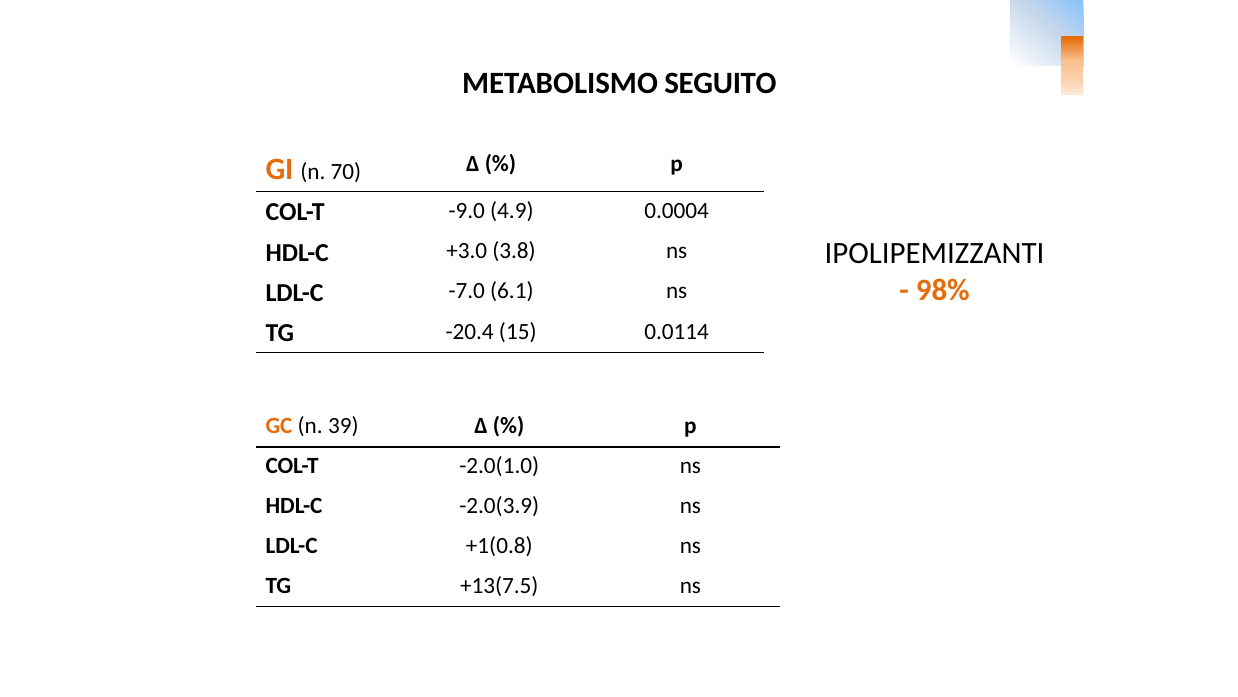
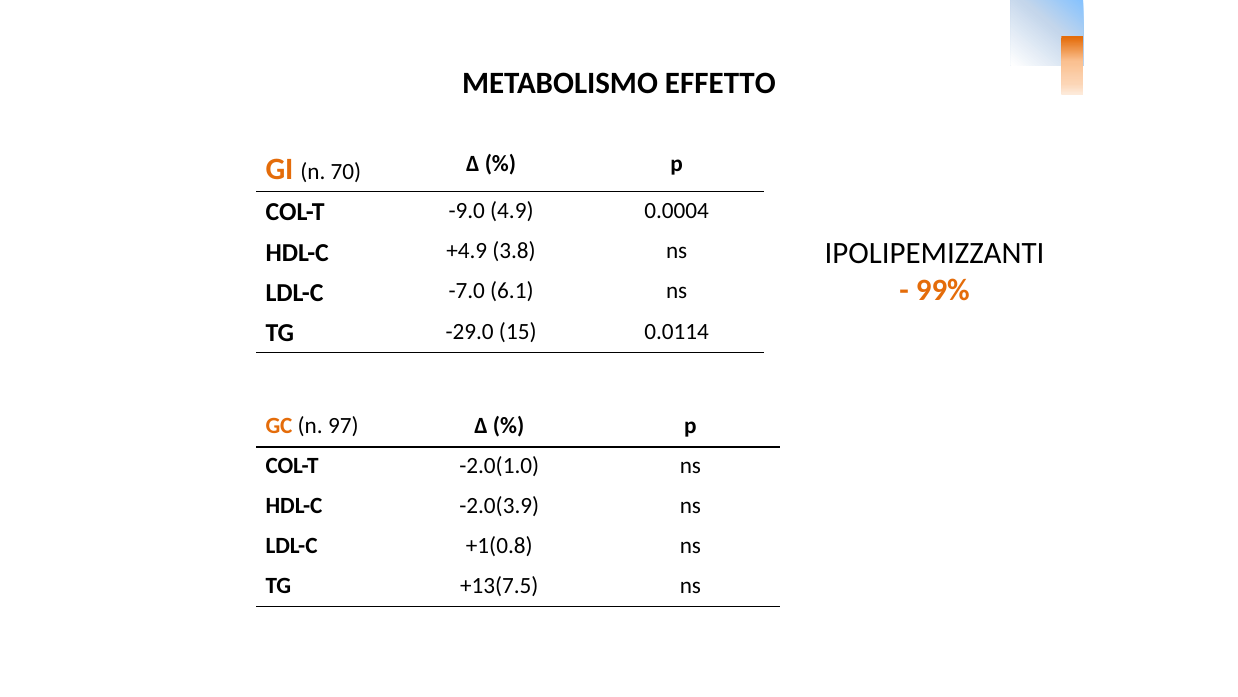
SEGUITO: SEGUITO -> EFFETTO (720, 83)
+3.0: +3.0 -> +4.9 (467, 251)
98%: 98% -> 99% (943, 290)
-20.4: -20.4 -> -29.0 (470, 331)
39: 39 -> 97 (343, 426)
